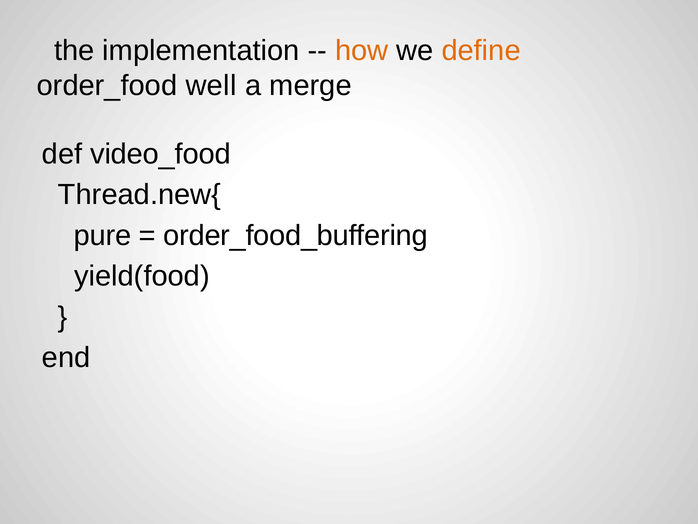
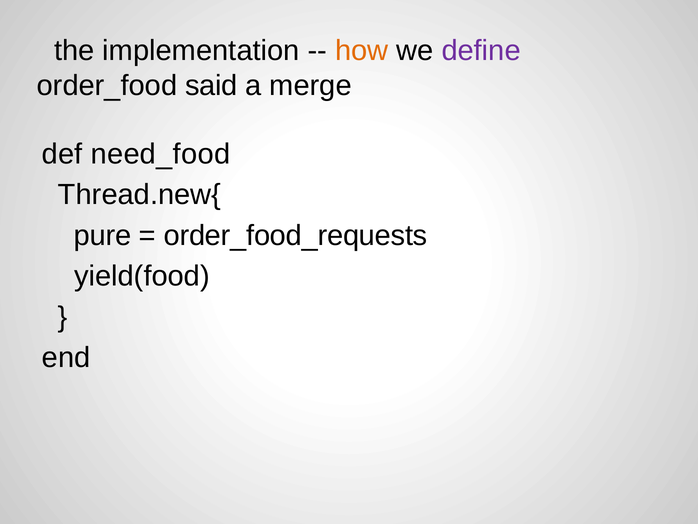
define colour: orange -> purple (481, 51)
well: well -> said (211, 86)
video_food: video_food -> need_food (160, 154)
order_food_buffering: order_food_buffering -> order_food_requests (296, 235)
